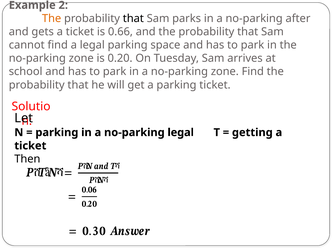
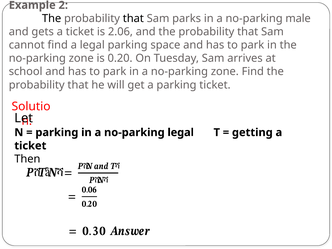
The colour: orange -> black (52, 18)
after: after -> male (298, 18)
0.66: 0.66 -> 2.06 (120, 32)
